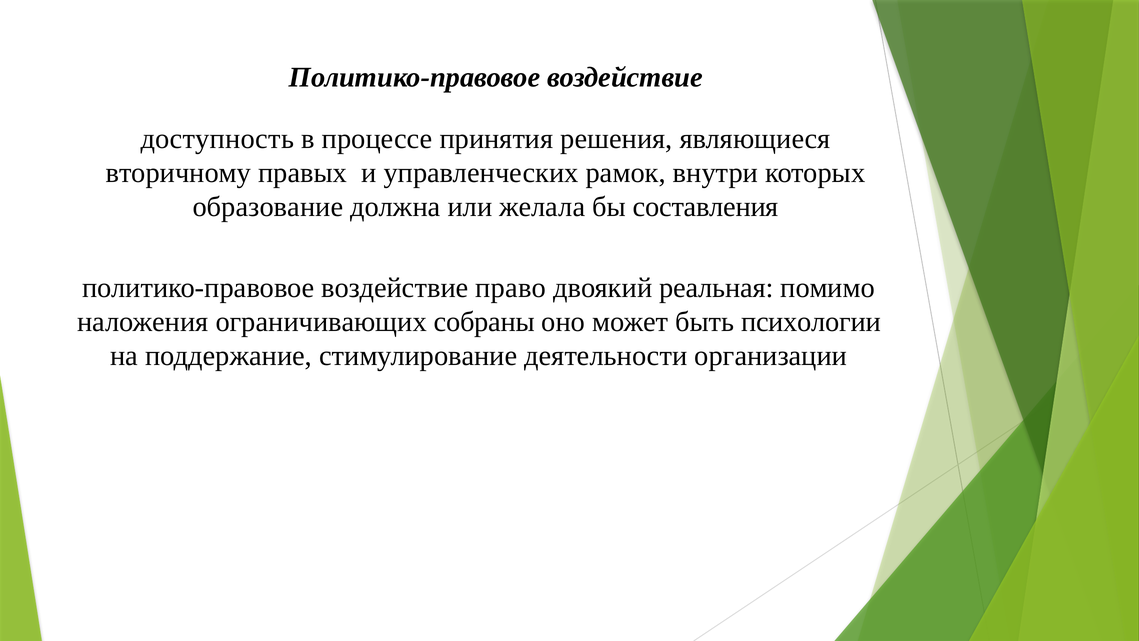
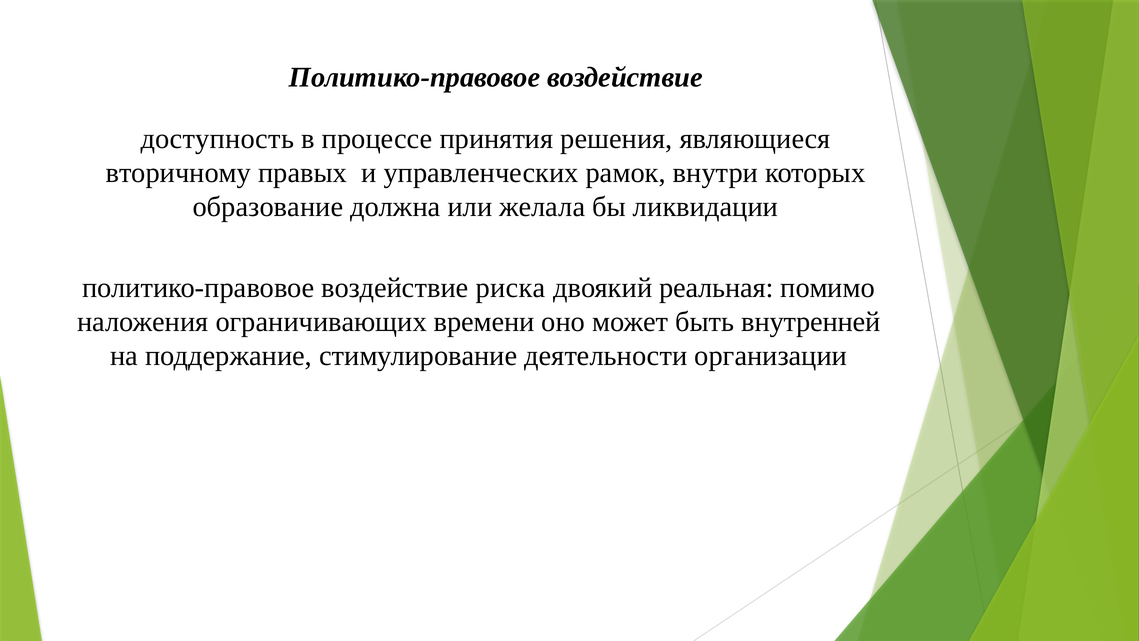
составления: составления -> ликвидации (706, 207)
право: право -> риска (511, 288)
собраны: собраны -> времени (484, 322)
психологии: психологии -> внутренней (811, 322)
